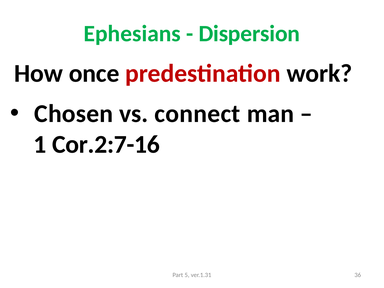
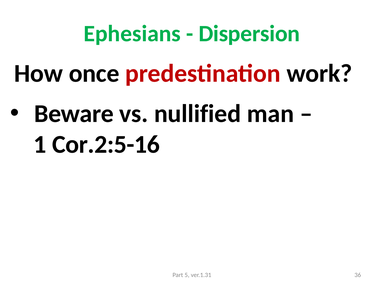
Chosen: Chosen -> Beware (74, 114)
connect: connect -> nullified (198, 114)
Cor.2:7-16: Cor.2:7-16 -> Cor.2:5-16 (106, 145)
